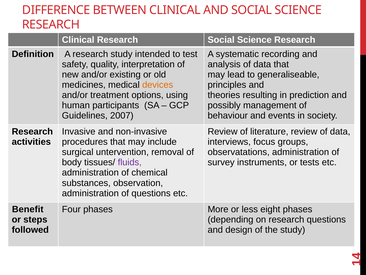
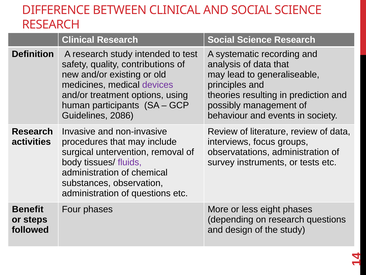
interpretation: interpretation -> contributions (148, 64)
devices colour: orange -> purple (158, 85)
2007: 2007 -> 2086 (122, 115)
